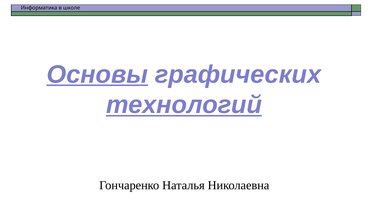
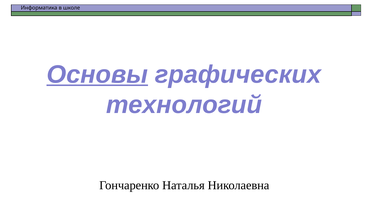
технологий underline: present -> none (184, 105)
